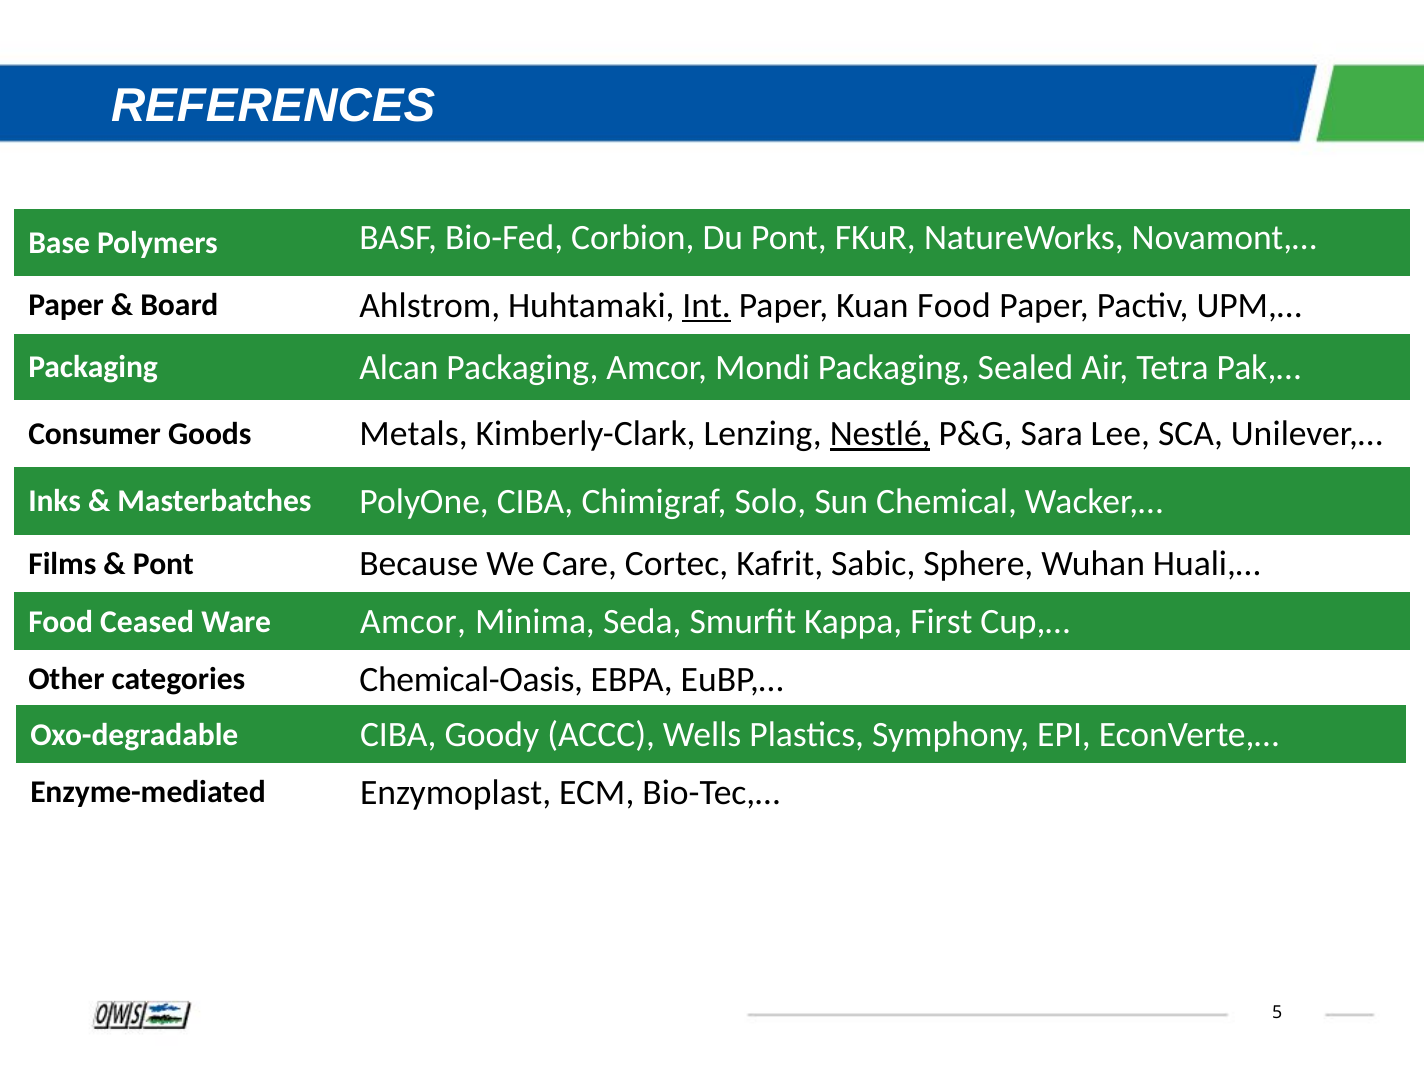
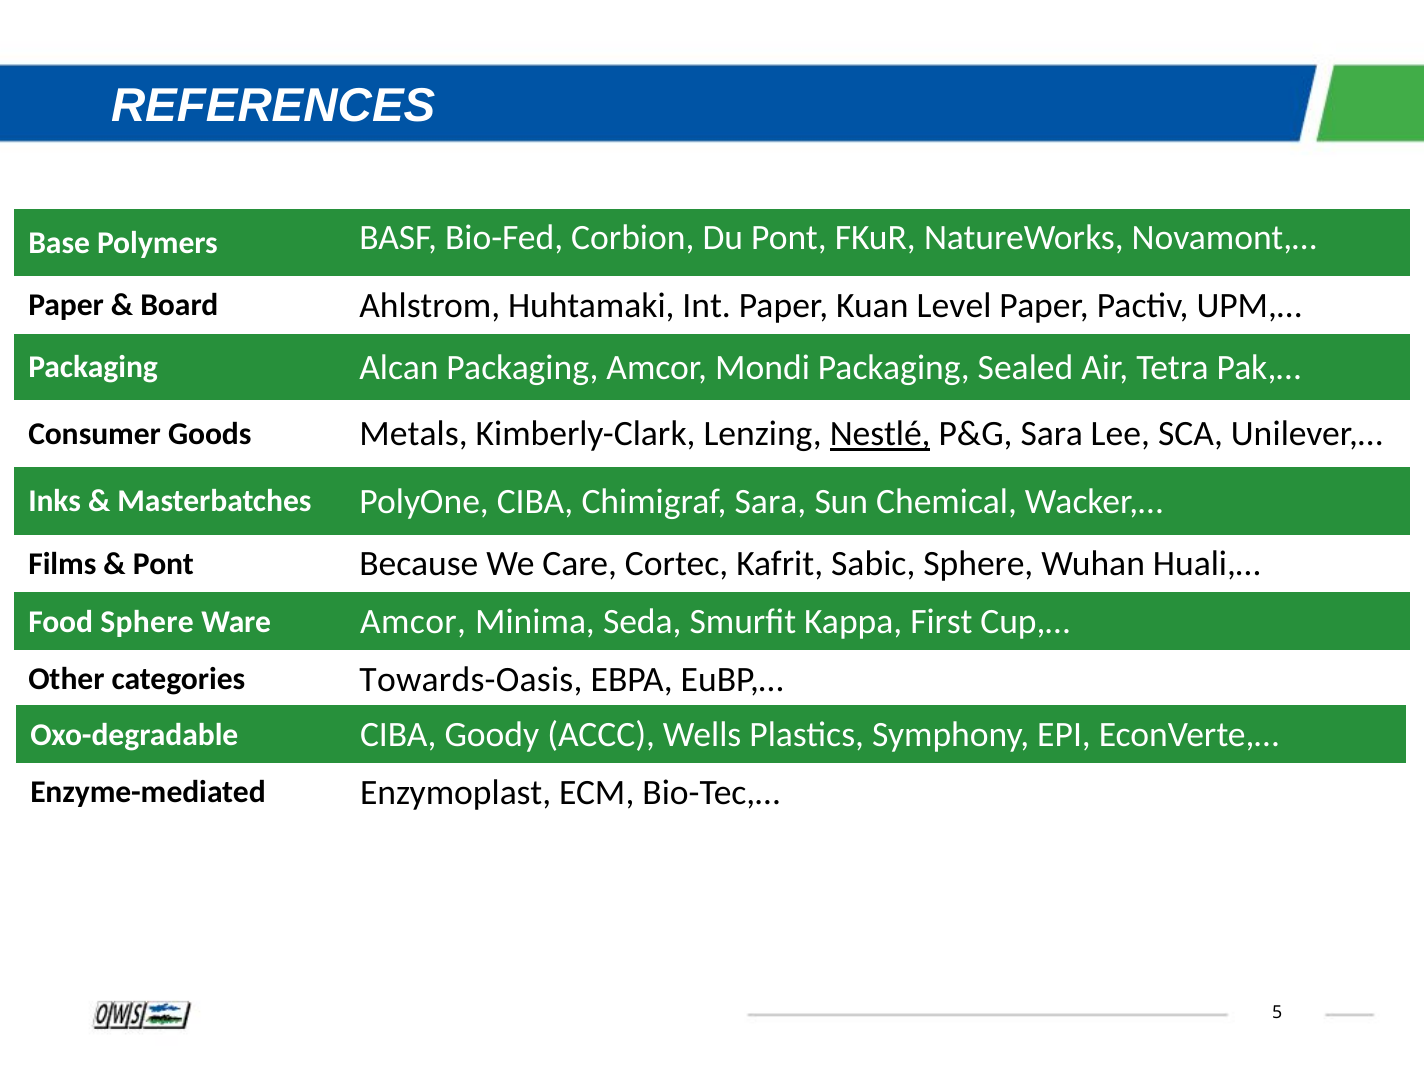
Int underline: present -> none (707, 305)
Kuan Food: Food -> Level (954, 305)
Chimigraf Solo: Solo -> Sara (770, 502)
Food Ceased: Ceased -> Sphere (147, 622)
Chemical-Oasis: Chemical-Oasis -> Towards-Oasis (471, 680)
